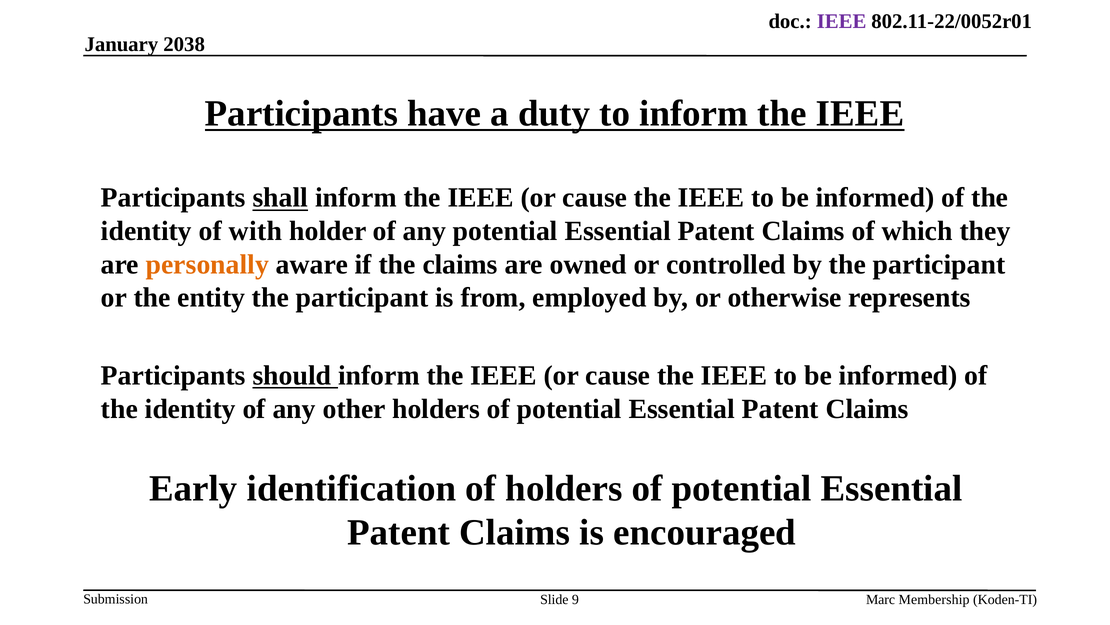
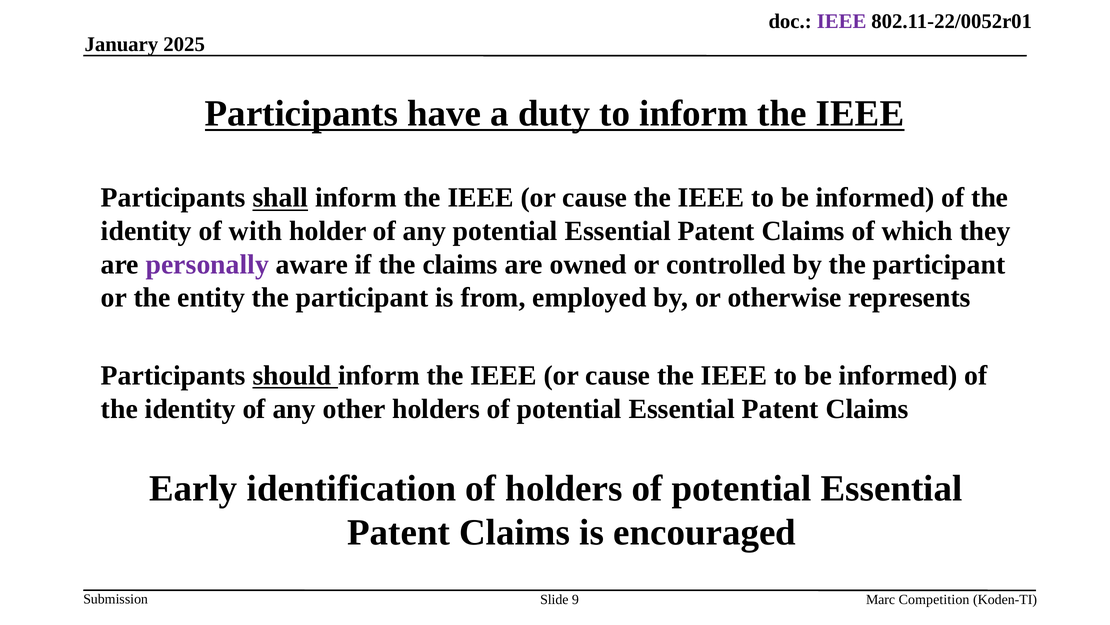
2038: 2038 -> 2025 (184, 44)
personally colour: orange -> purple (207, 264)
Membership: Membership -> Competition (934, 599)
